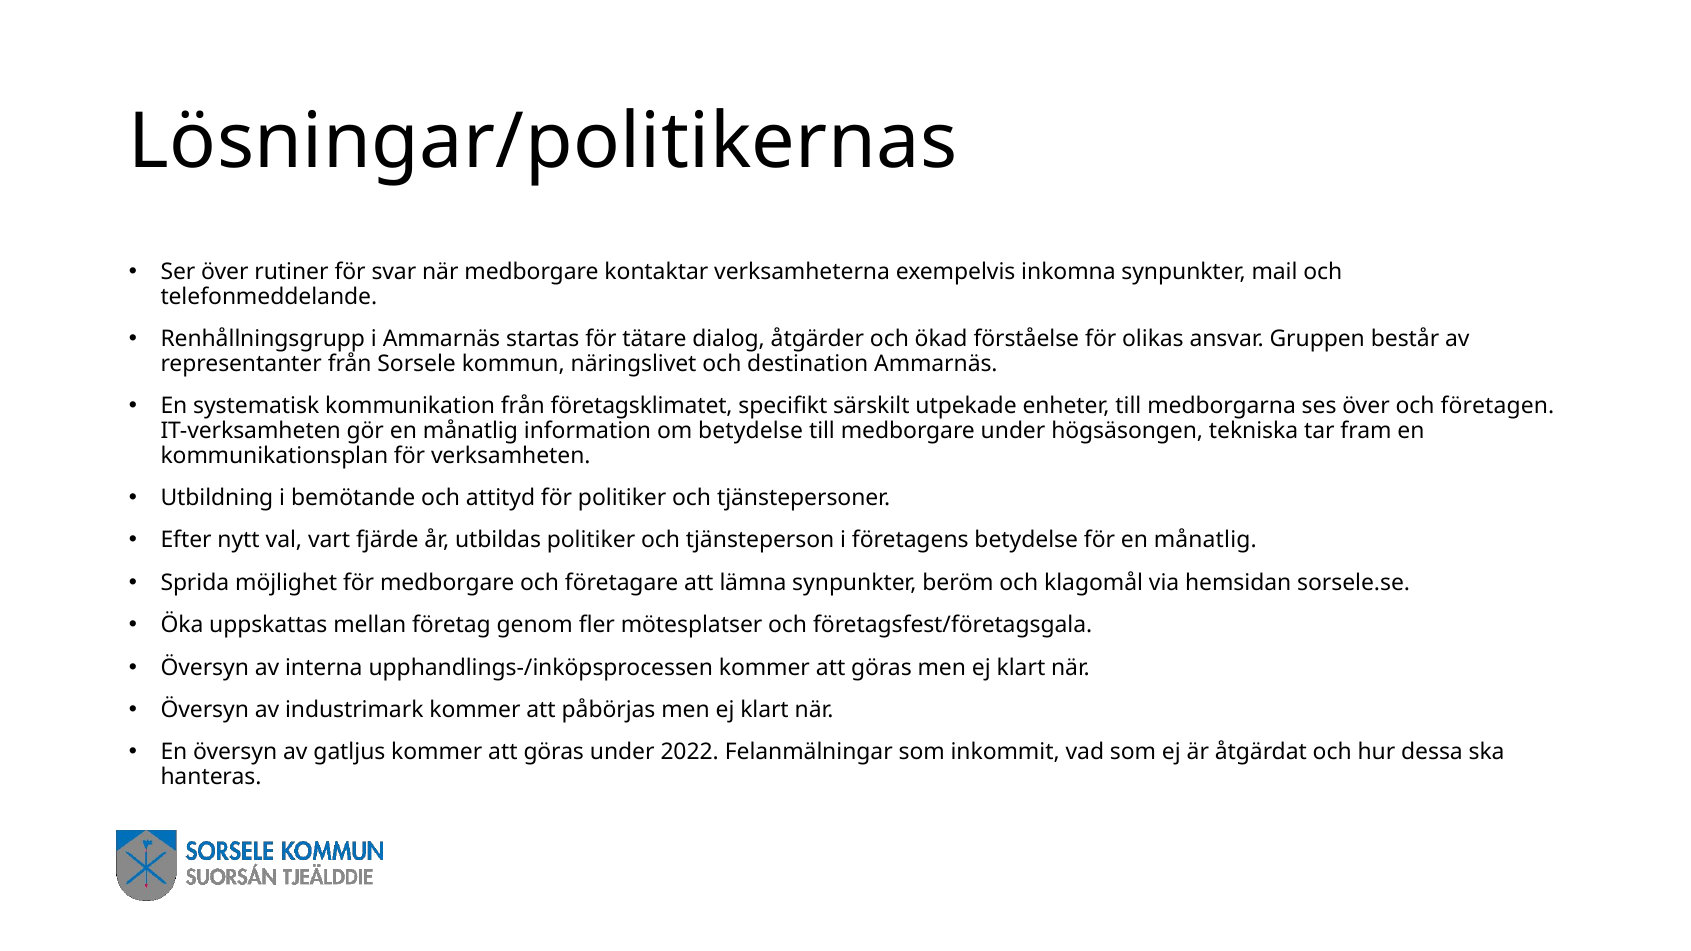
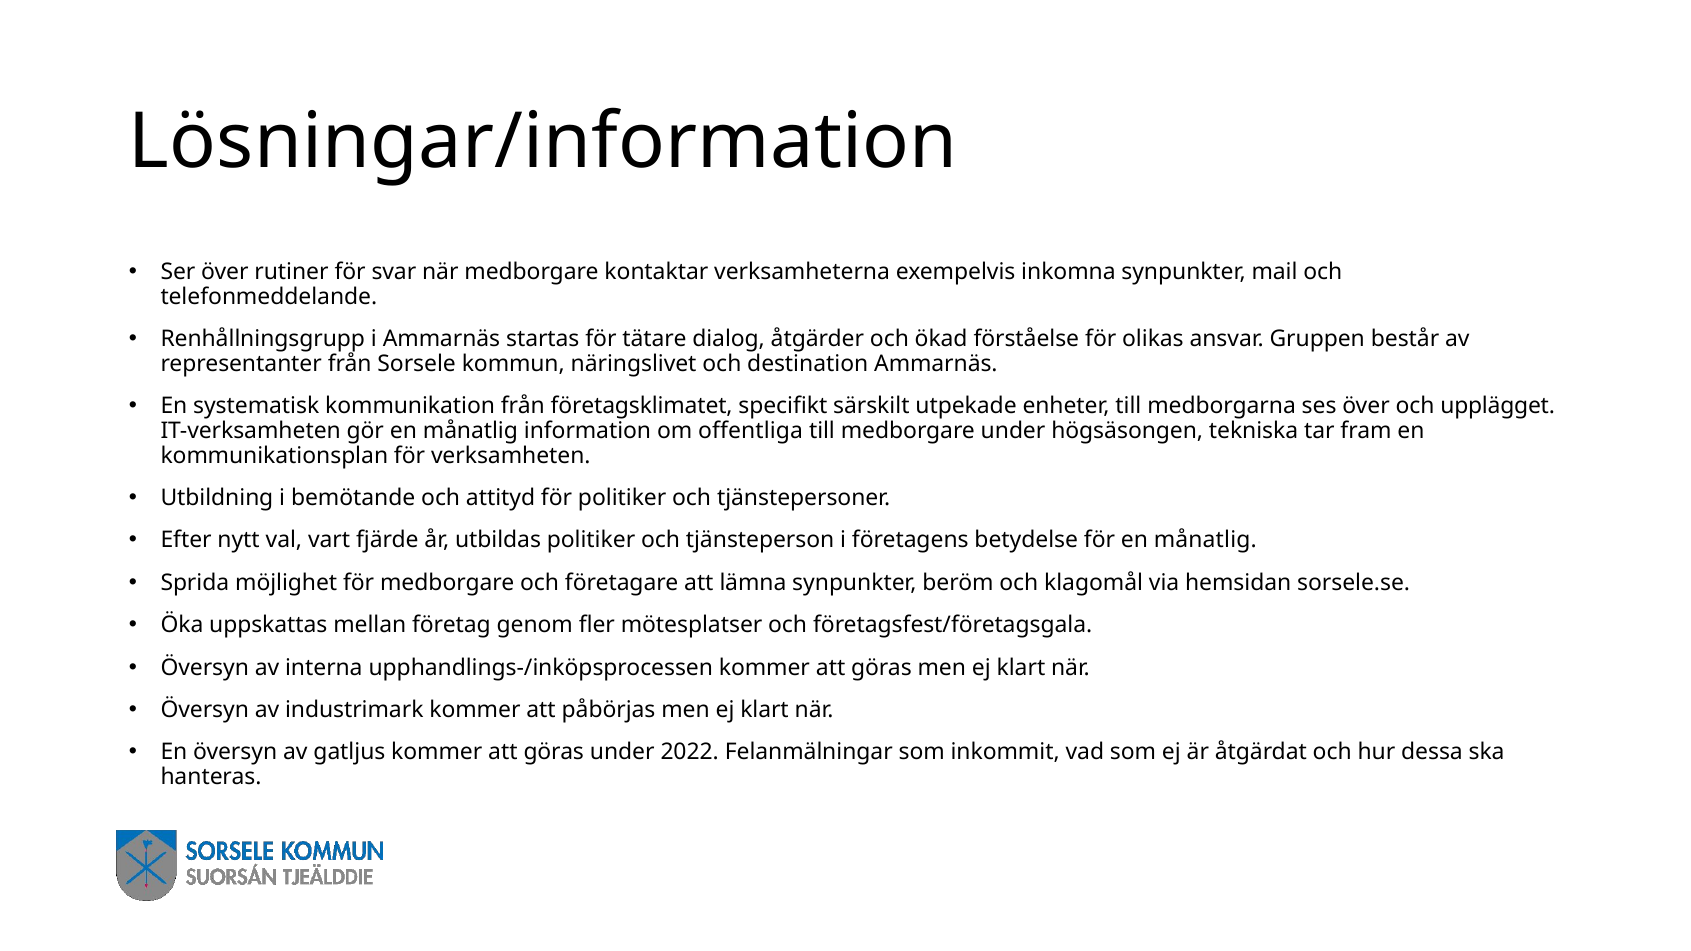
Lösningar/politikernas: Lösningar/politikernas -> Lösningar/information (543, 142)
företagen: företagen -> upplägget (1498, 406)
om betydelse: betydelse -> offentliga (751, 431)
